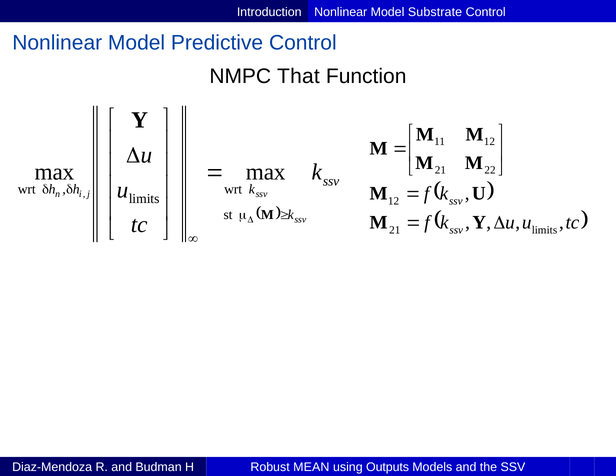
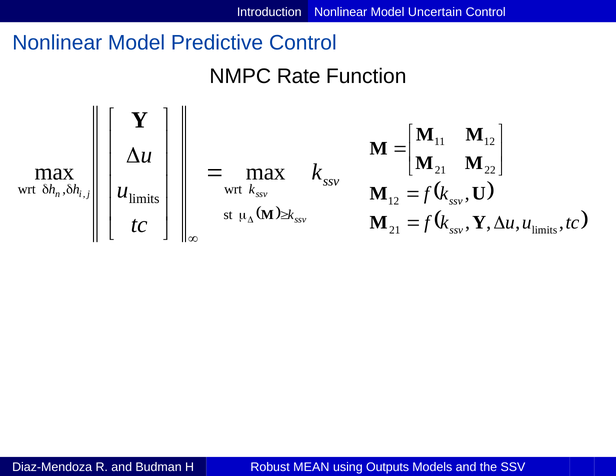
Substrate: Substrate -> Uncertain (435, 12)
That: That -> Rate (299, 76)
